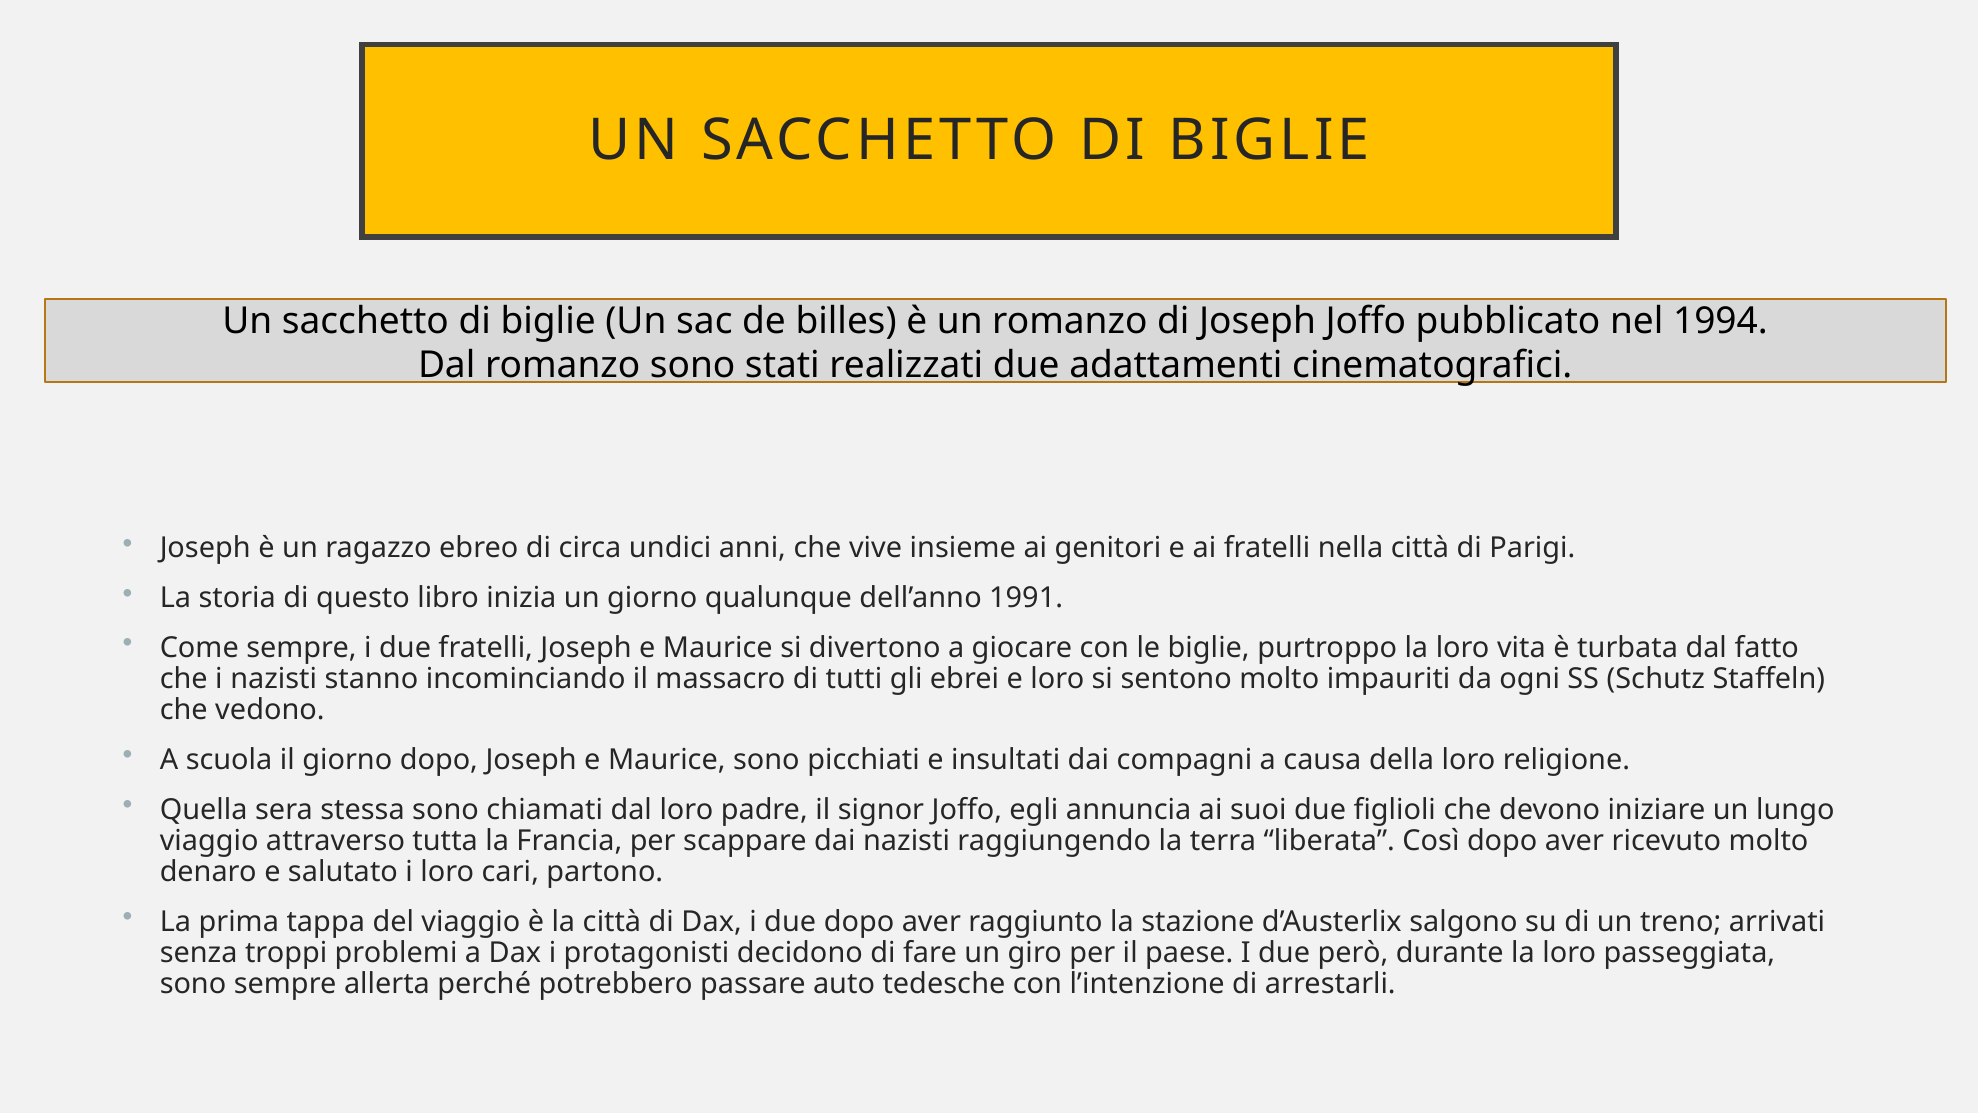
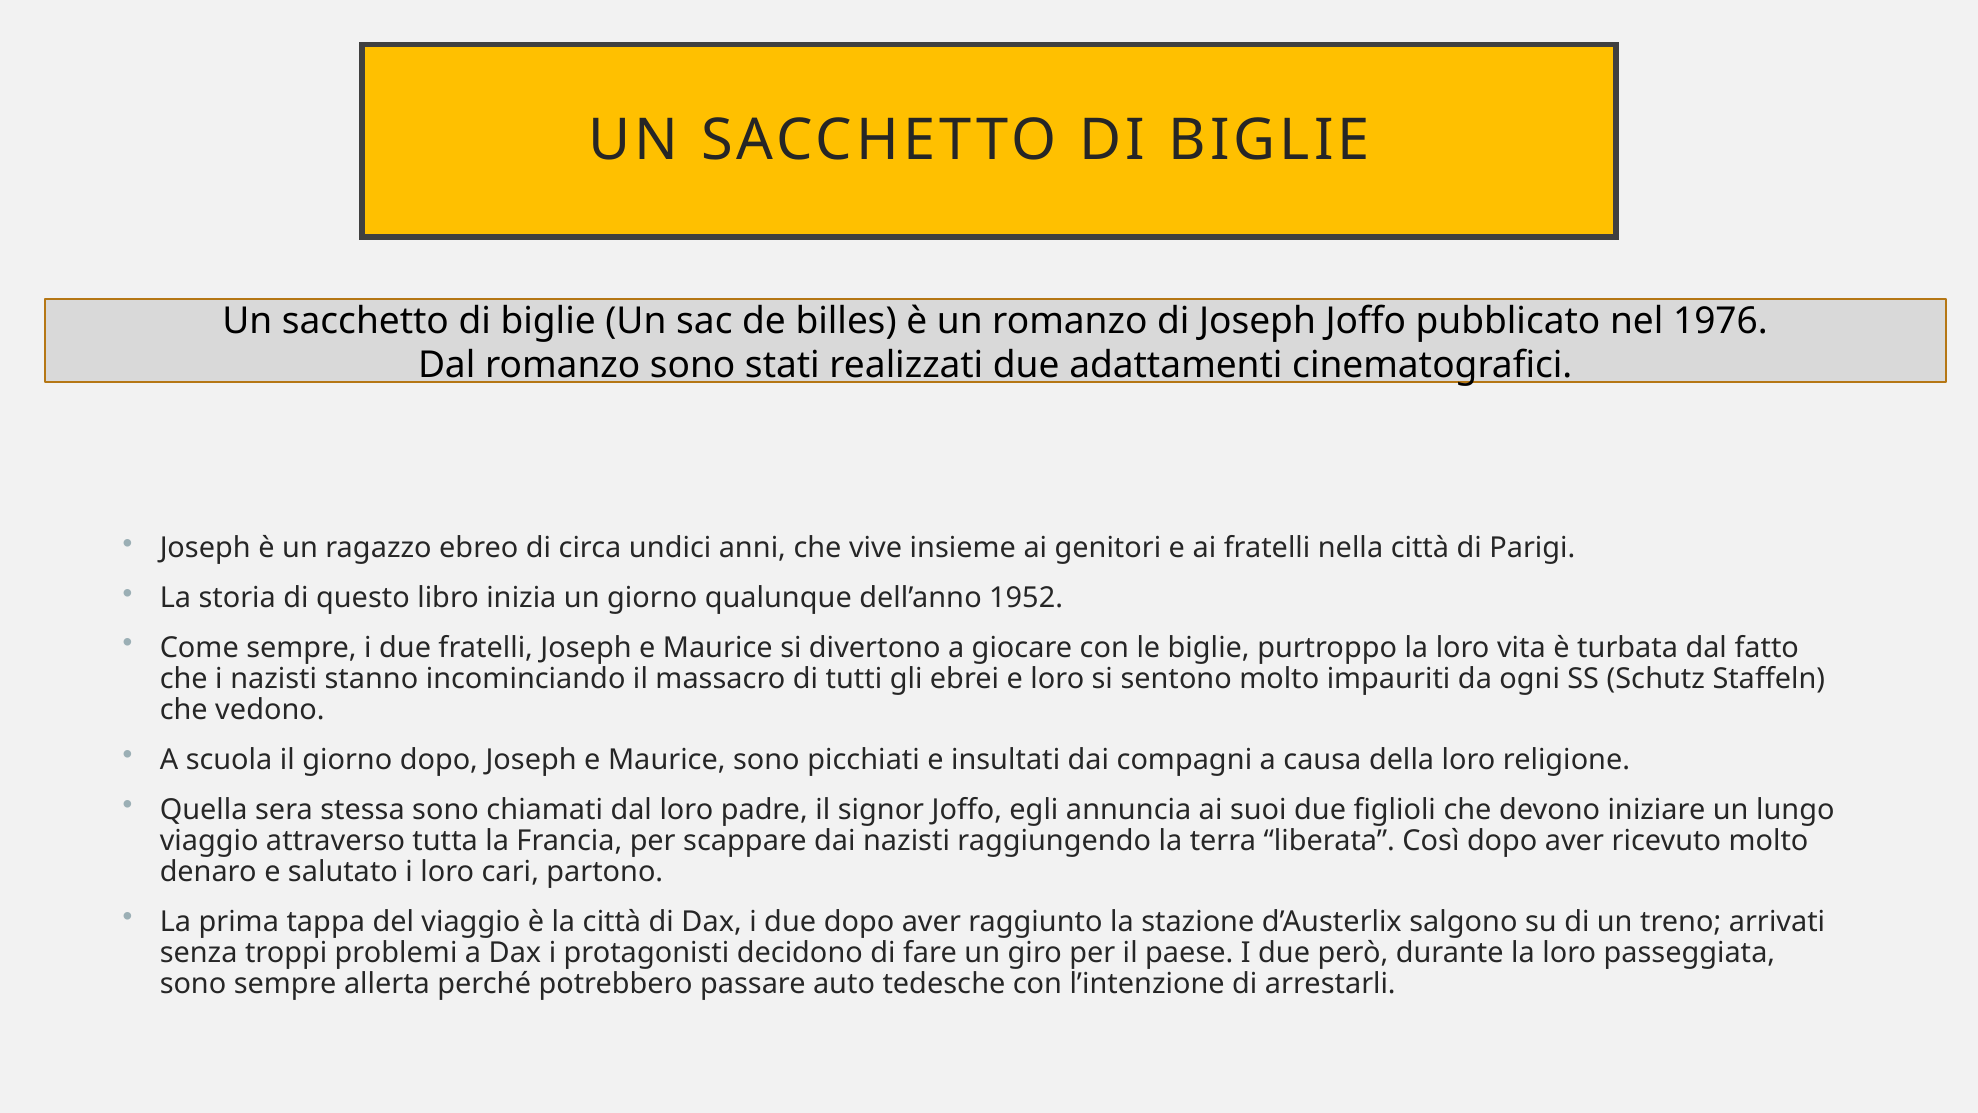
1994: 1994 -> 1976 (1720, 321)
1991: 1991 -> 1952 (1026, 598)
